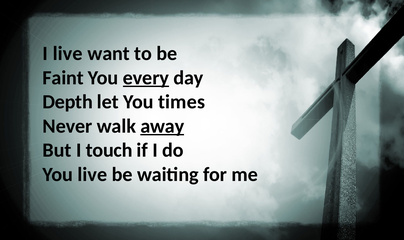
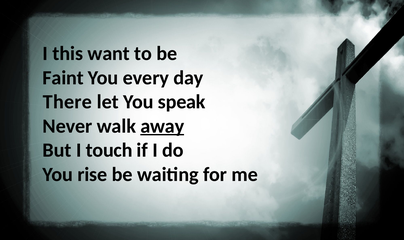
I live: live -> this (68, 53)
every underline: present -> none (146, 78)
Depth: Depth -> There (67, 102)
times: times -> speak (182, 102)
You live: live -> rise (92, 174)
